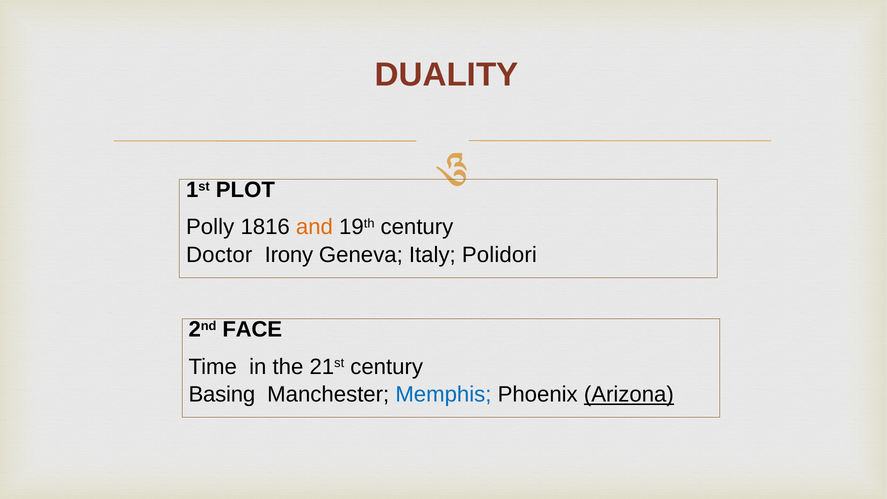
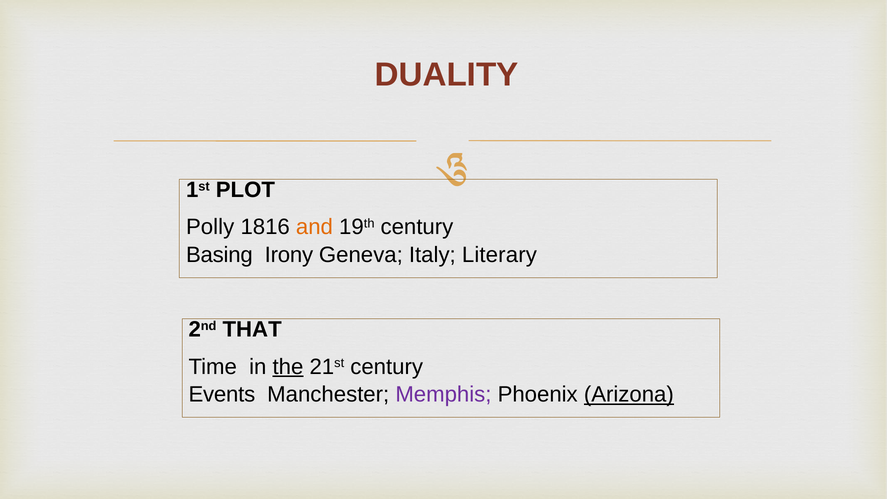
Doctor: Doctor -> Basing (219, 255)
Polidori: Polidori -> Literary (499, 255)
FACE: FACE -> THAT (252, 329)
the underline: none -> present (288, 367)
Basing: Basing -> Events (222, 395)
Memphis colour: blue -> purple (443, 395)
